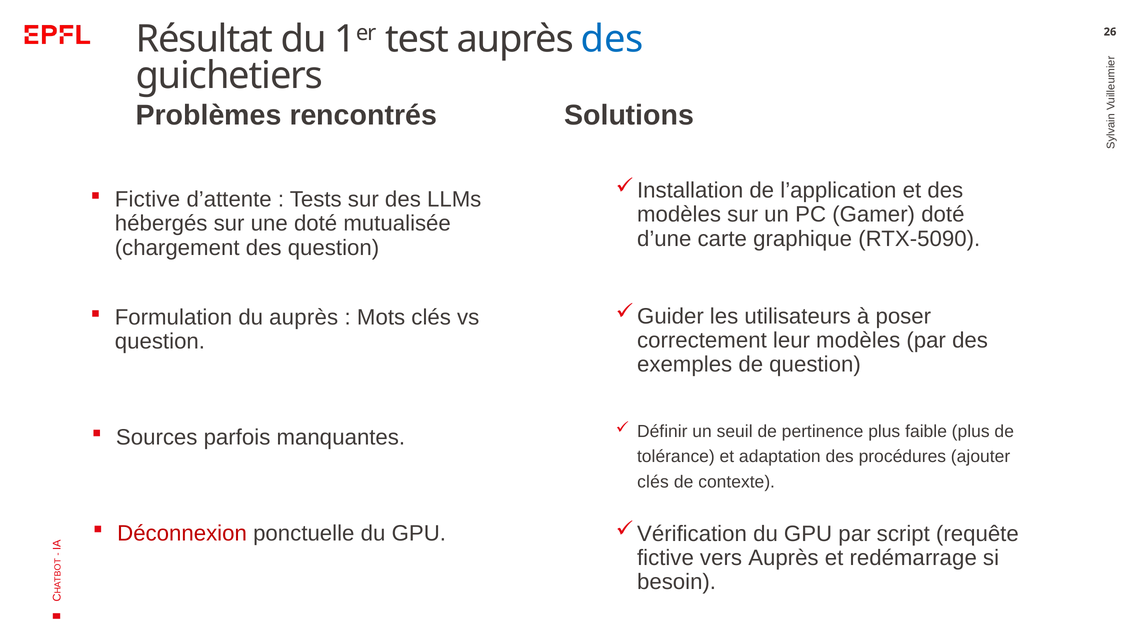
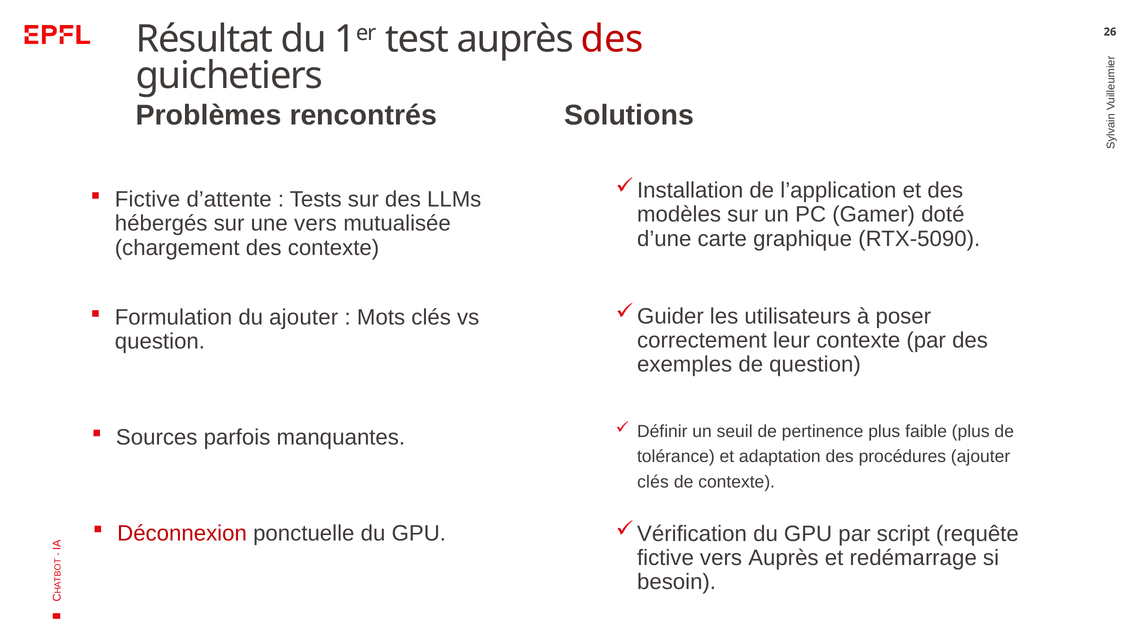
des colour: blue -> red (612, 39)
une doté: doté -> vers (315, 223)
des question: question -> contexte (333, 247)
du auprès: auprès -> ajouter (304, 317)
leur modèles: modèles -> contexte (858, 340)
